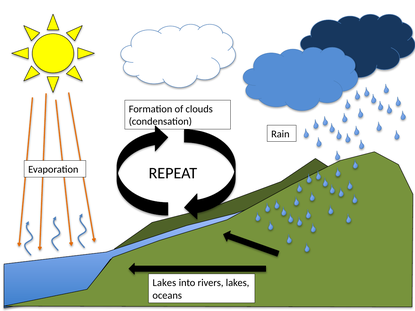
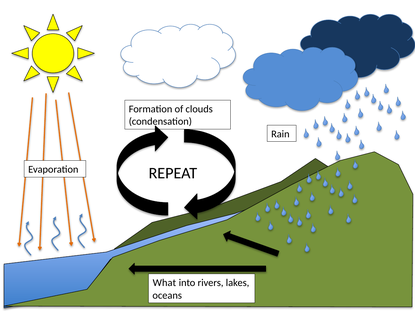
Lakes: Lakes -> What (164, 283)
